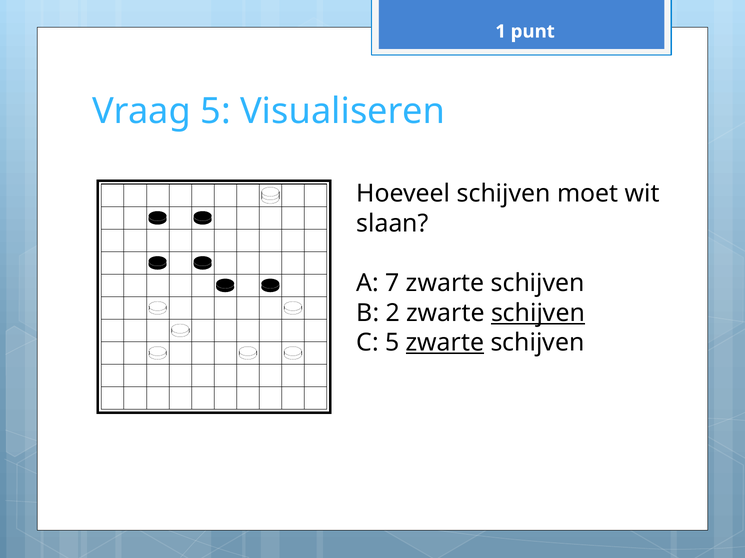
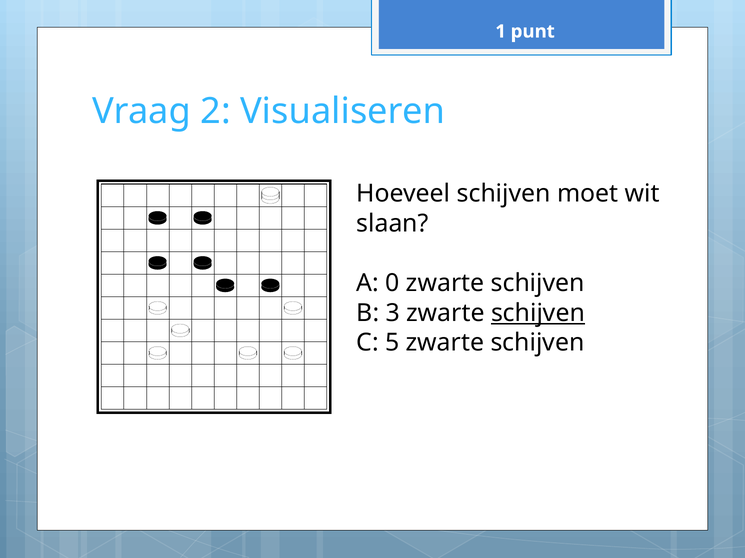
Vraag 5: 5 -> 2 (216, 112)
7: 7 -> 0 (392, 283)
2: 2 -> 3 (393, 313)
zwarte underline: present -> none (445, 343)
